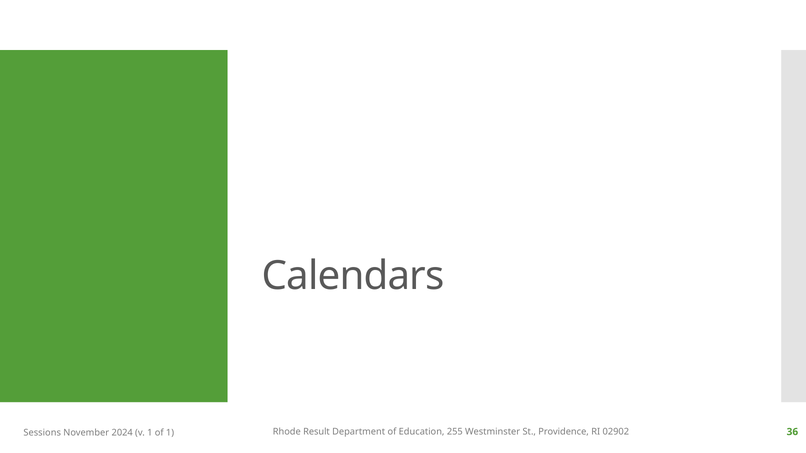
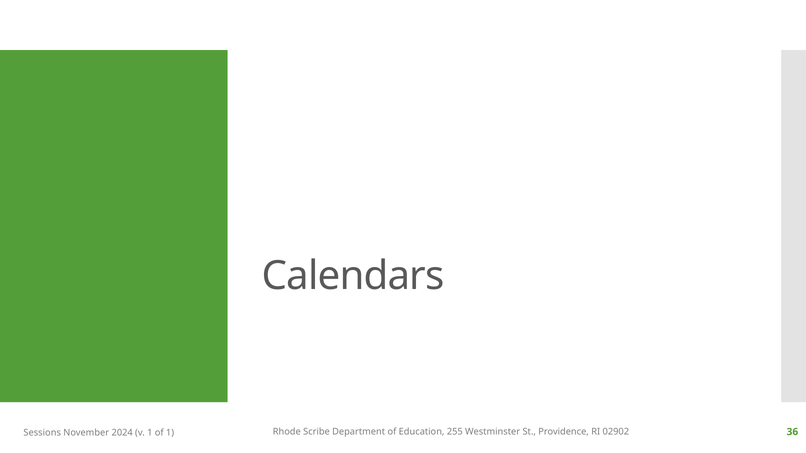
Result: Result -> Scribe (317, 432)
